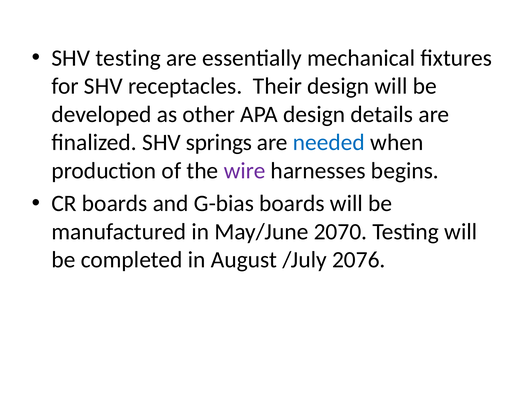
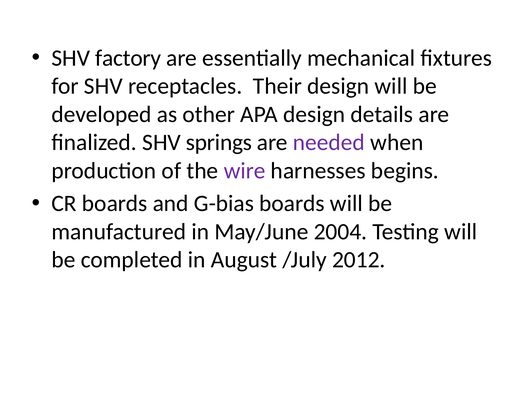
SHV testing: testing -> factory (128, 58)
needed colour: blue -> purple (329, 142)
2070: 2070 -> 2004 (340, 232)
2076: 2076 -> 2012 (359, 260)
